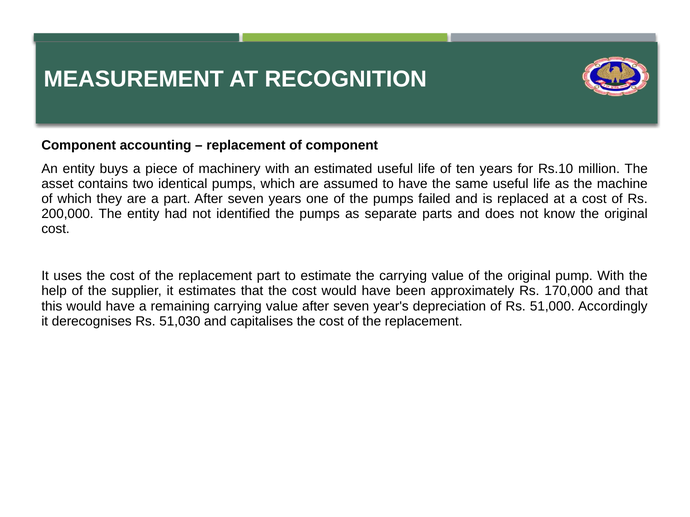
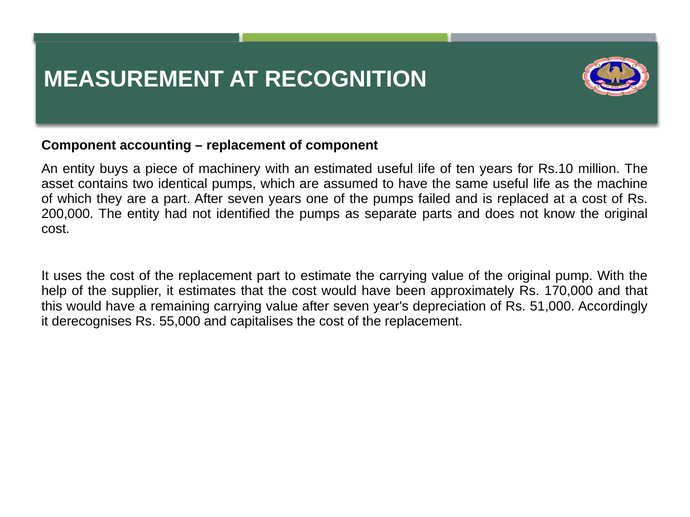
51,030: 51,030 -> 55,000 (180, 322)
